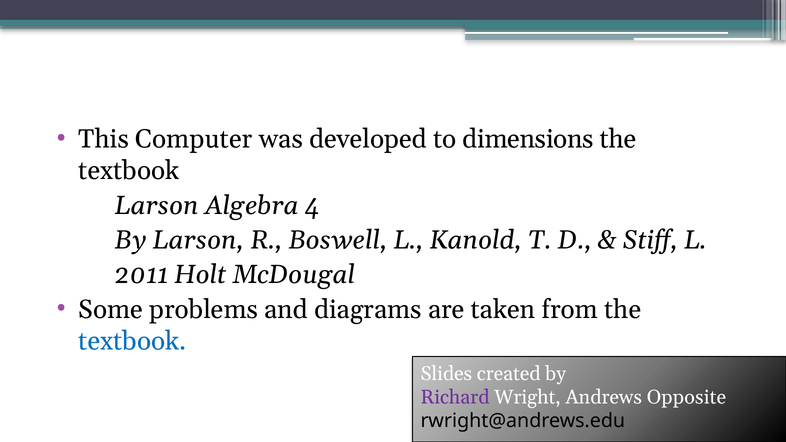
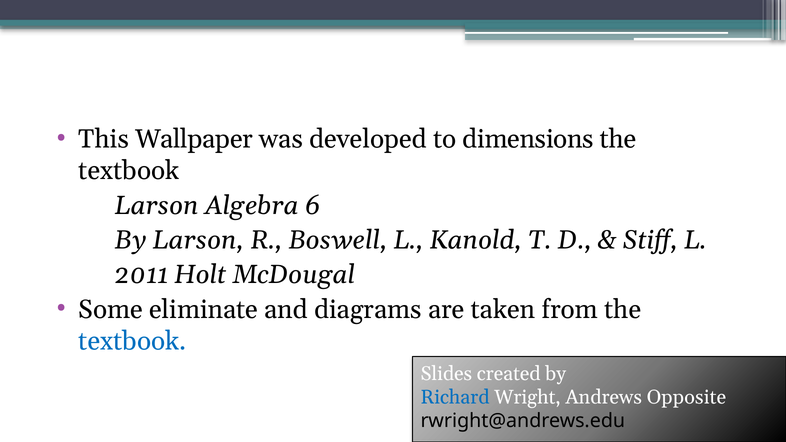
Computer: Computer -> Wallpaper (194, 139)
4: 4 -> 6 (313, 205)
problems: problems -> eliminate (204, 310)
Richard colour: purple -> blue (455, 397)
